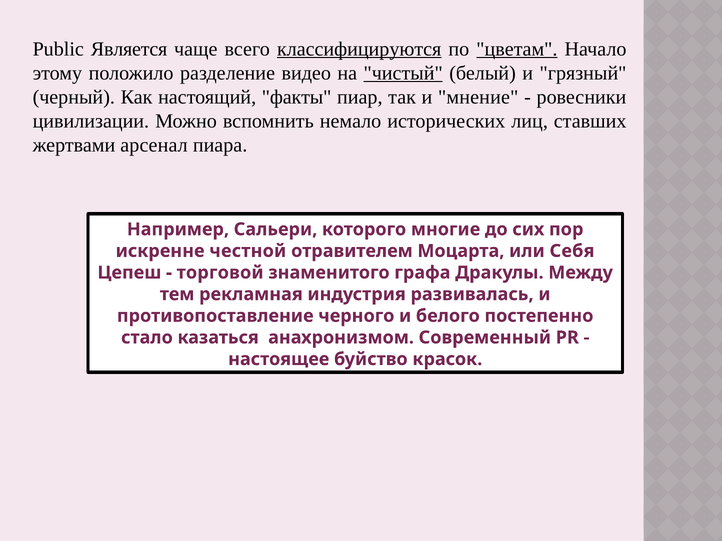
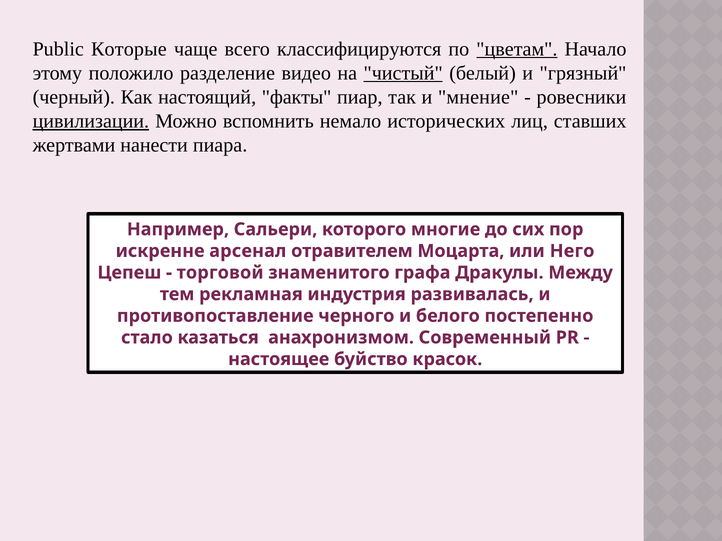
Является: Является -> Которые (129, 49)
классифицируются underline: present -> none (359, 49)
цивилизации underline: none -> present (91, 121)
арсенал: арсенал -> нанести (154, 145)
честной: честной -> арсенал (248, 251)
Себя: Себя -> Него (572, 251)
